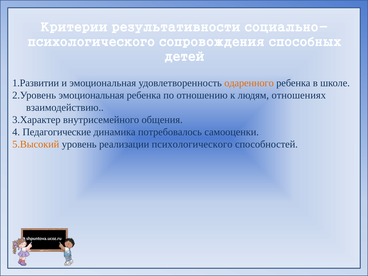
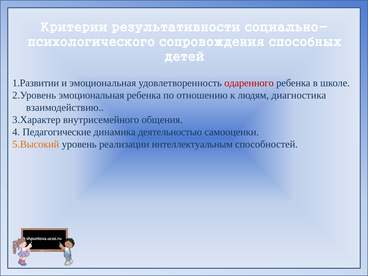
одаренного colour: orange -> red (249, 83)
отношениях: отношениях -> диагностика (299, 95)
потребовалось: потребовалось -> деятельностью (170, 132)
реализации психологического: психологического -> интеллектуальным (192, 144)
